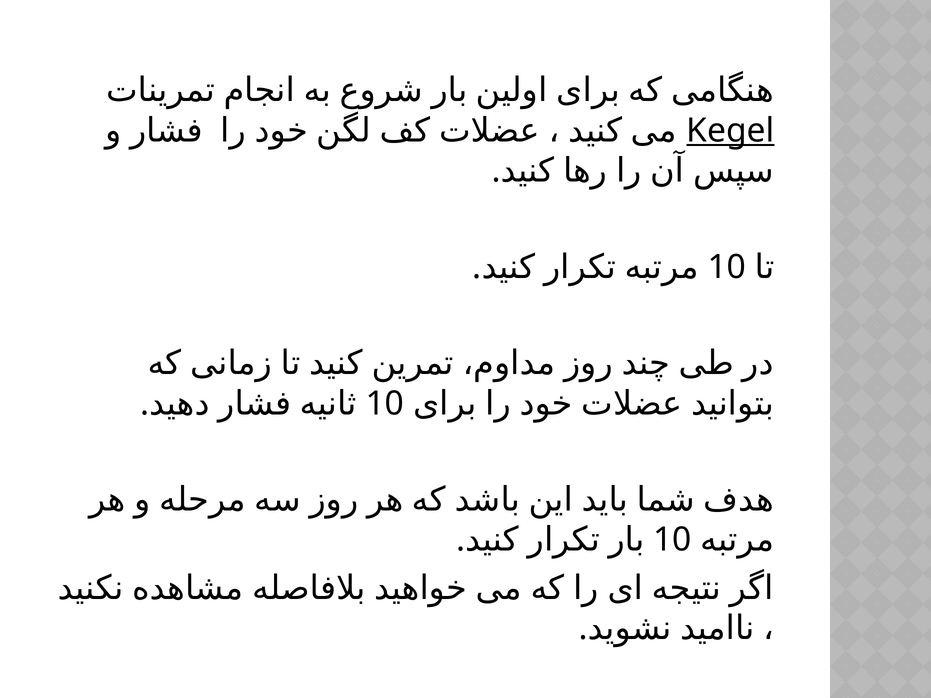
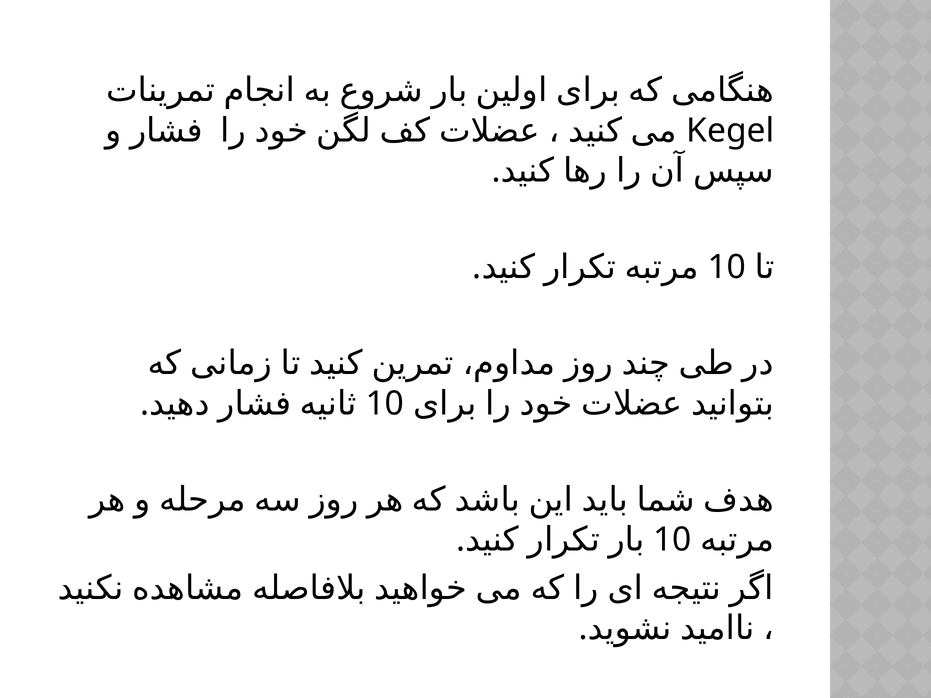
Kegel underline: present -> none (730, 131)
